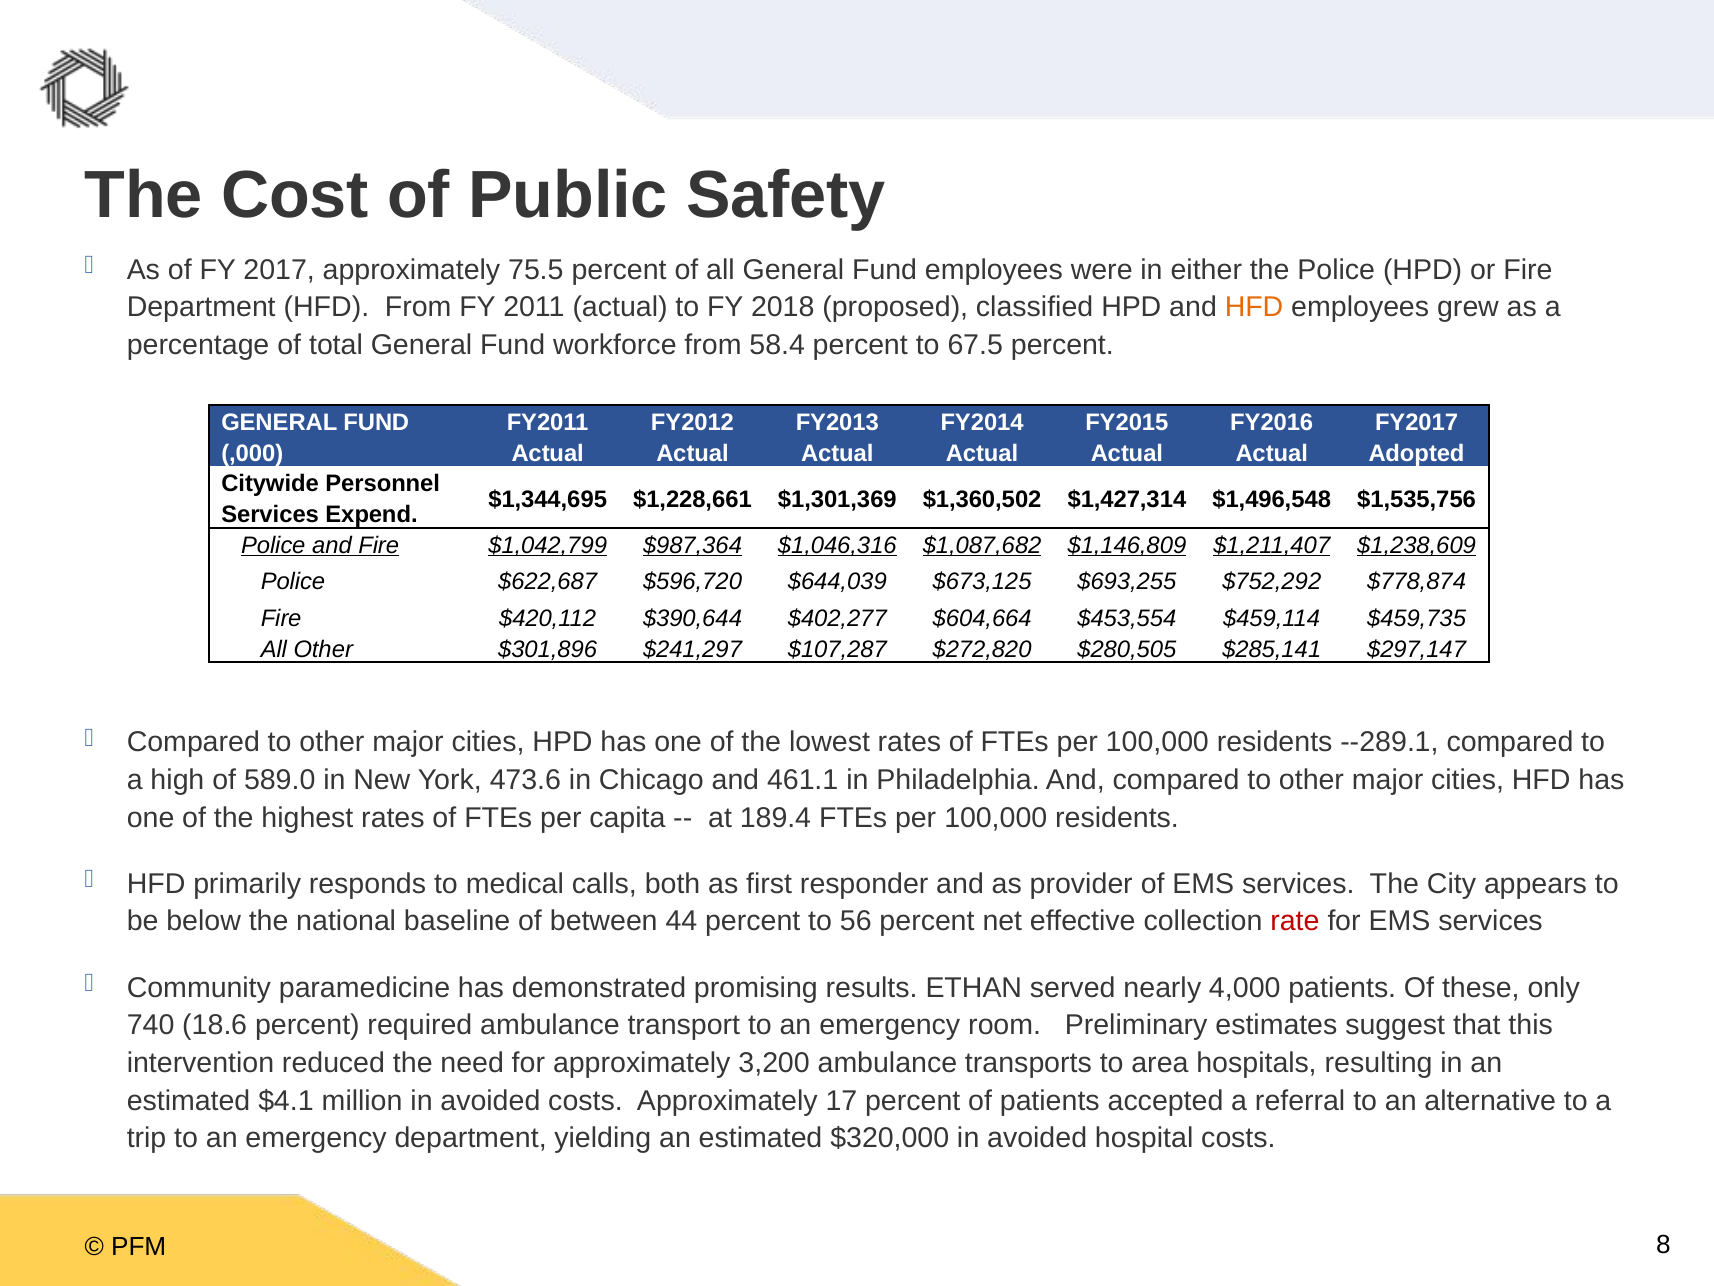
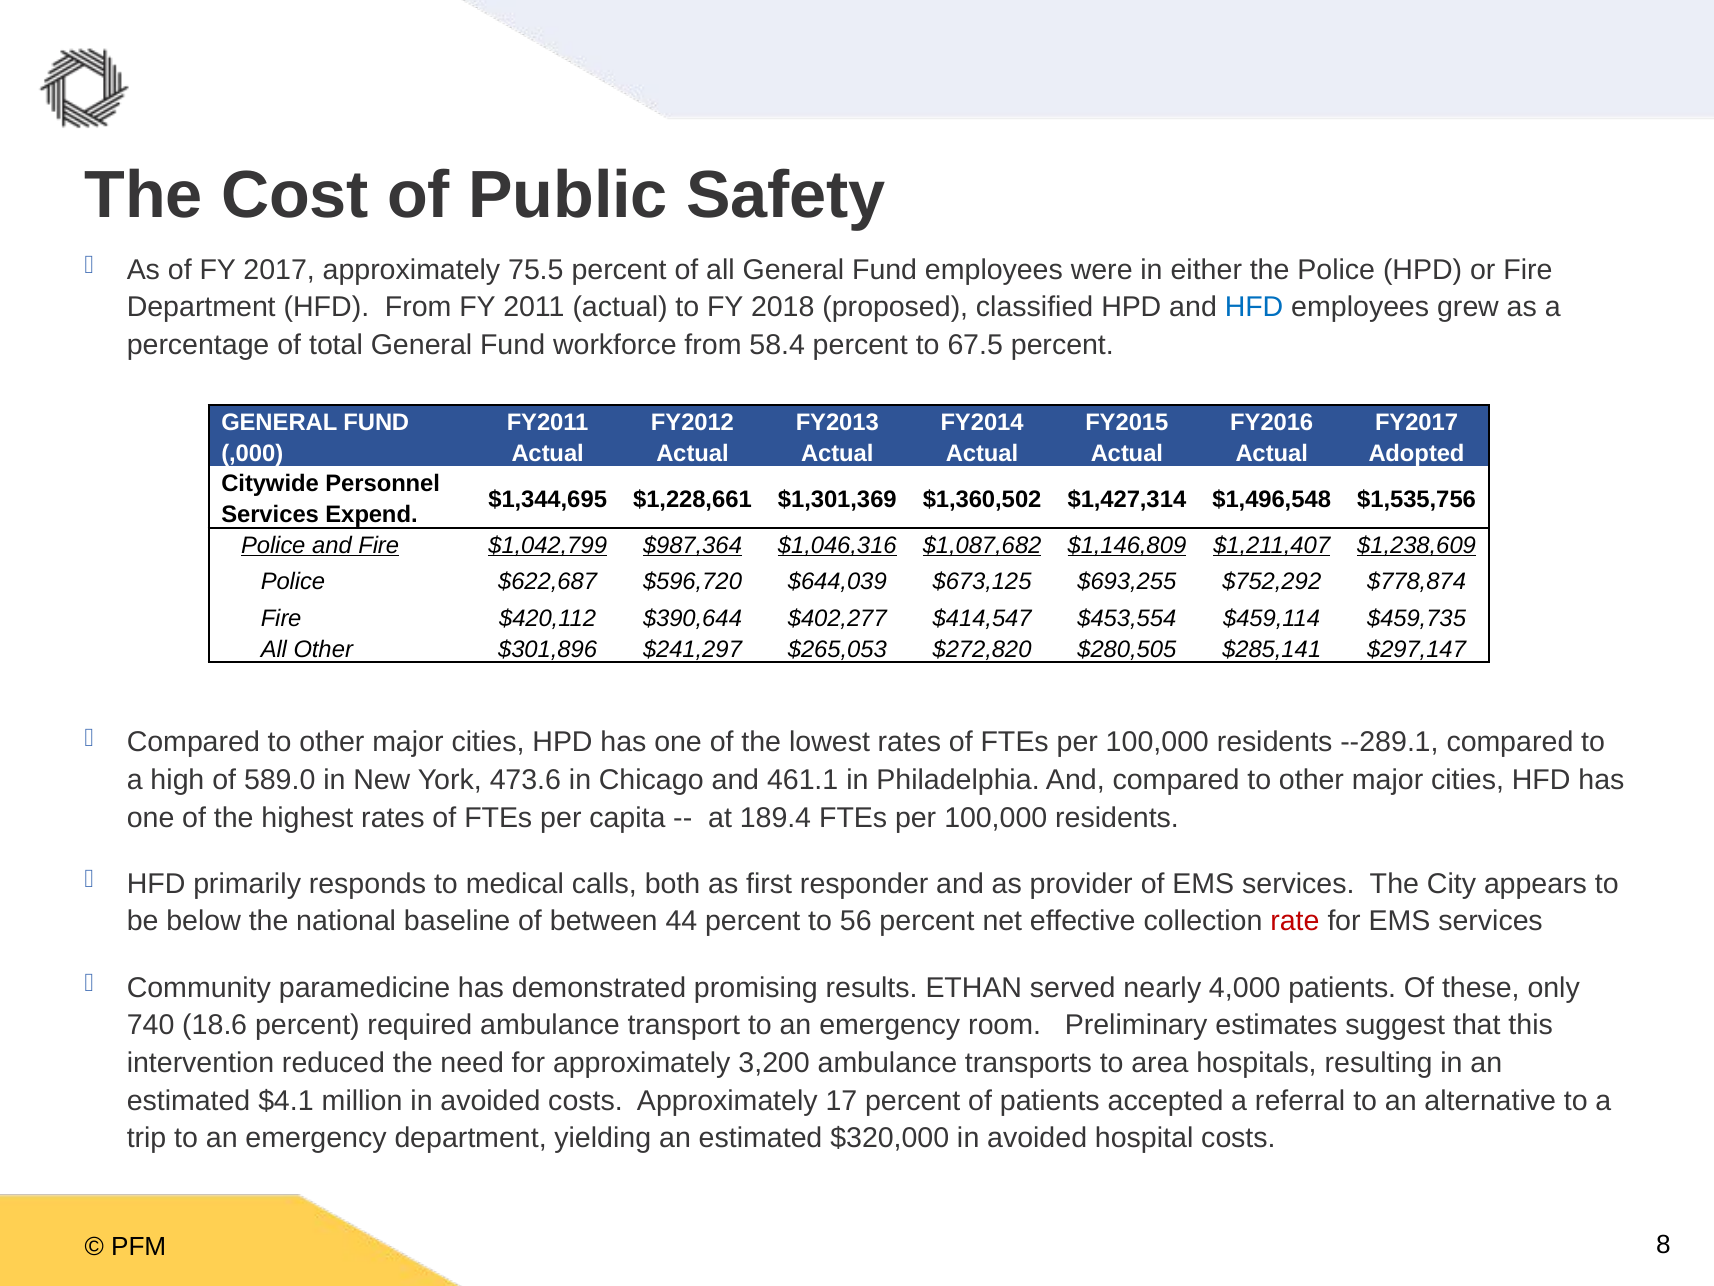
HFD colour: orange -> blue (1254, 307)
$604,664: $604,664 -> $414,547 (982, 618)
$107,287: $107,287 -> $265,053 (837, 649)
